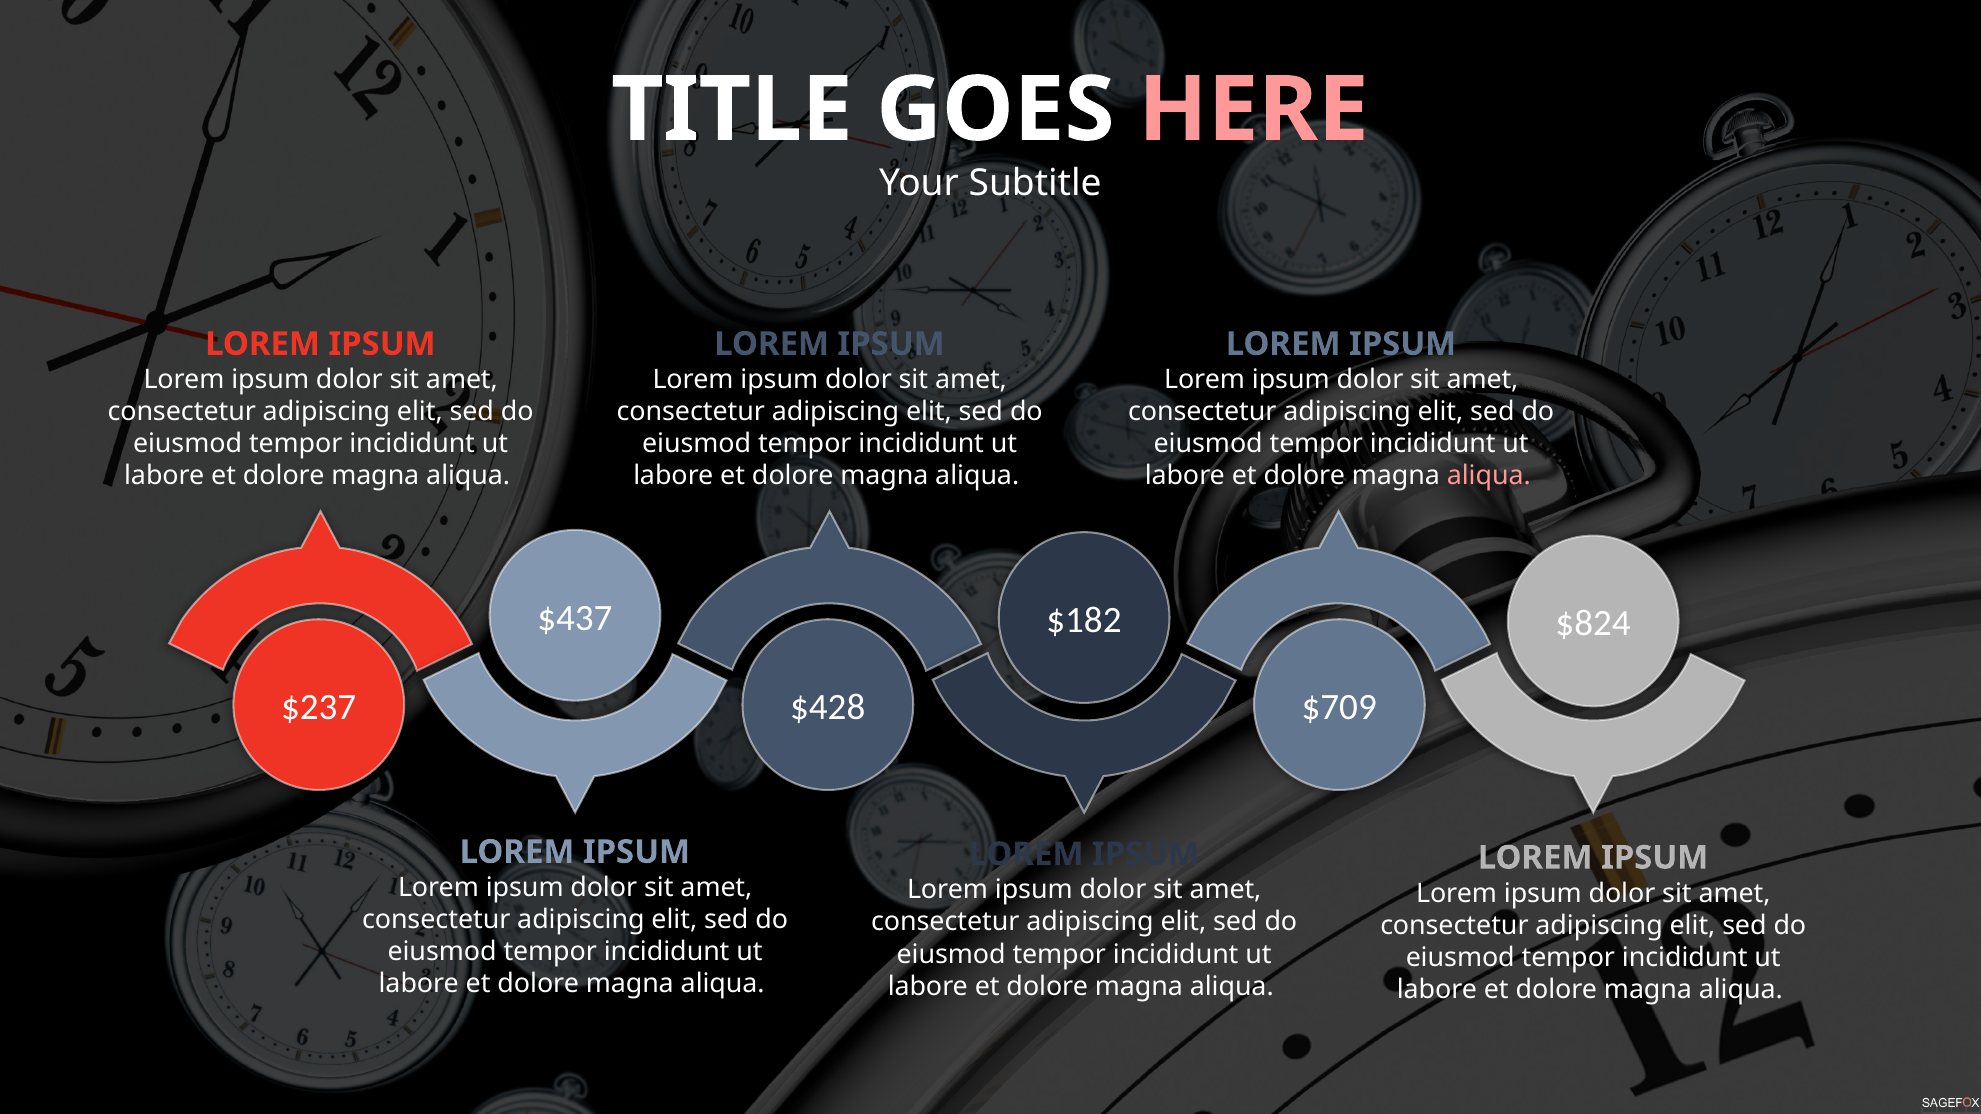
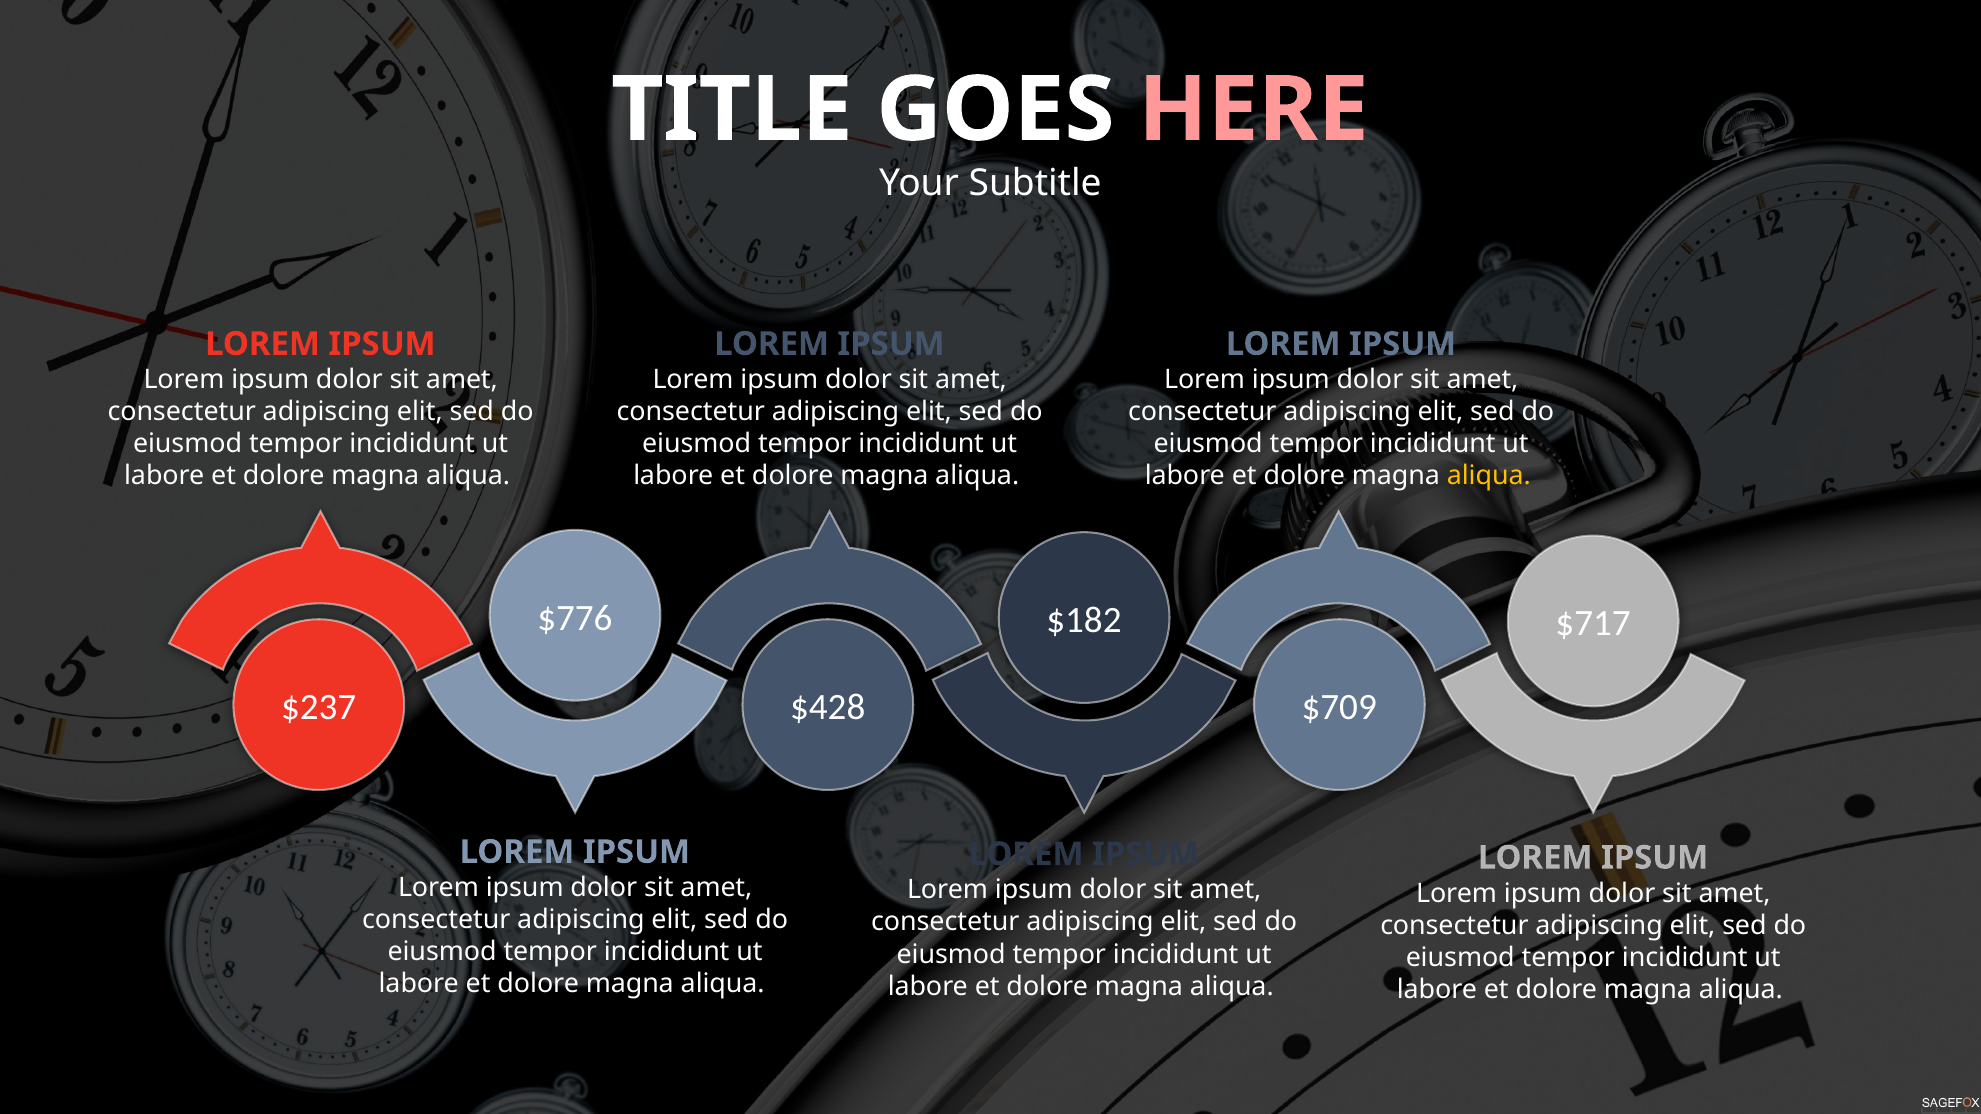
aliqua colour: pink -> yellow (1489, 476)
$437: $437 -> $776 (575, 618)
$824: $824 -> $717 (1593, 624)
